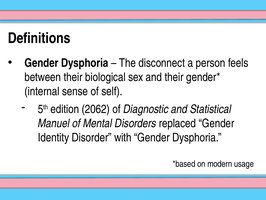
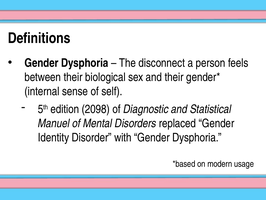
2062: 2062 -> 2098 (96, 109)
